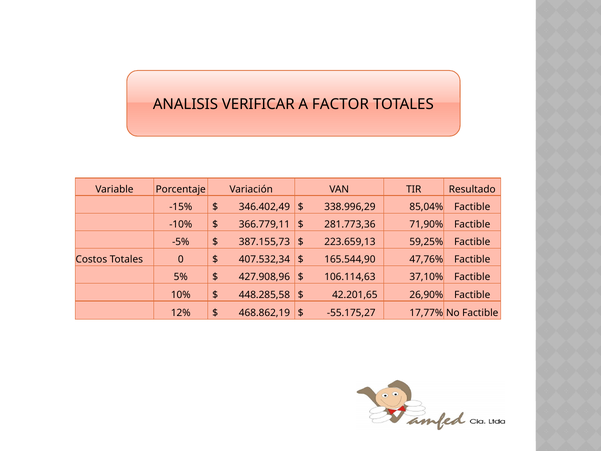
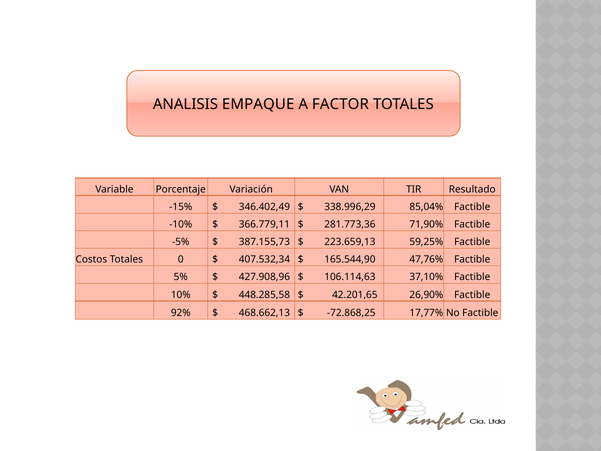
VERIFICAR: VERIFICAR -> EMPAQUE (258, 104)
12%: 12% -> 92% (181, 313)
468.862,19: 468.862,19 -> 468.662,13 (264, 313)
-55.175,27: -55.175,27 -> -72.868,25 (351, 313)
